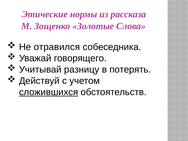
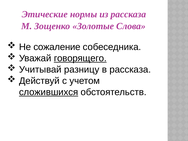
отравился: отравился -> сожаление (57, 47)
говорящего underline: none -> present (80, 58)
в потерять: потерять -> рассказа (130, 69)
